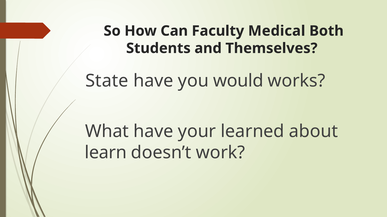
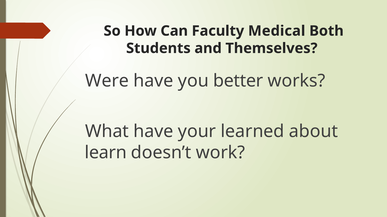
State: State -> Were (107, 81)
would: would -> better (238, 81)
